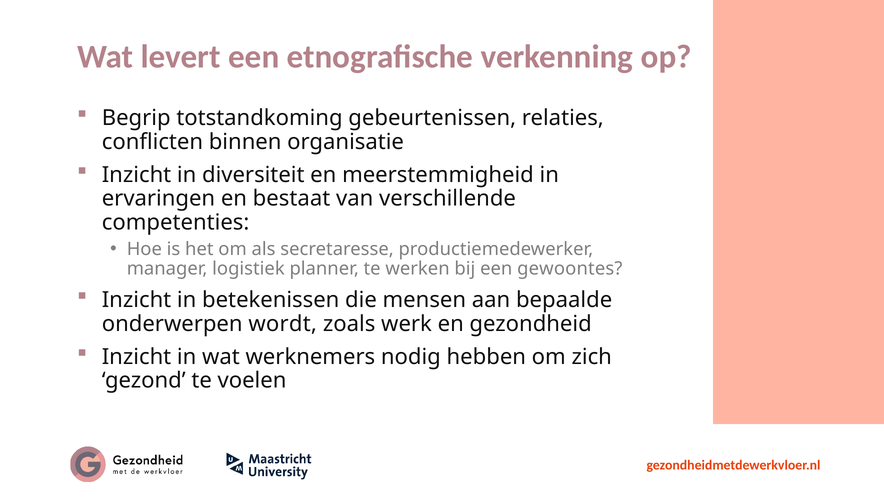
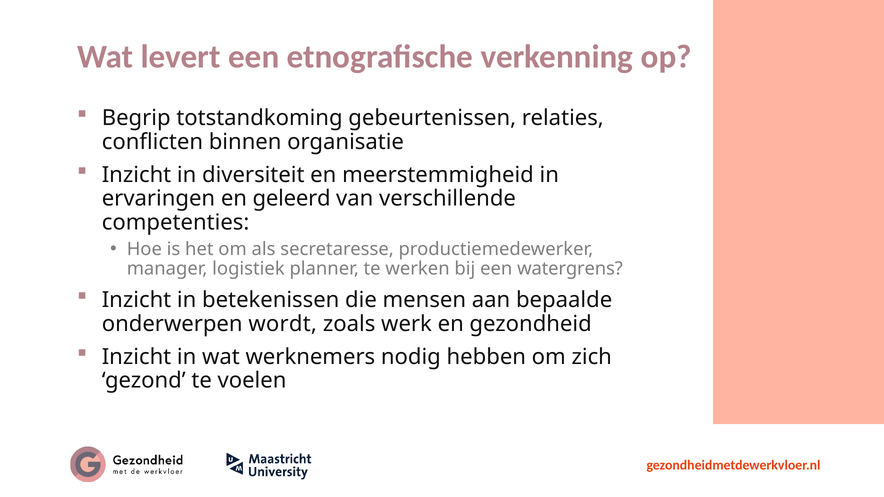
bestaat: bestaat -> geleerd (292, 199)
gewoontes: gewoontes -> watergrens (570, 269)
